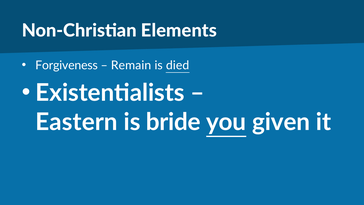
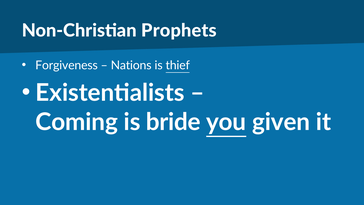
Elements: Elements -> Prophets (179, 31)
Remain: Remain -> Nations (131, 65)
died: died -> thief (178, 65)
Eastern: Eastern -> Coming (77, 122)
